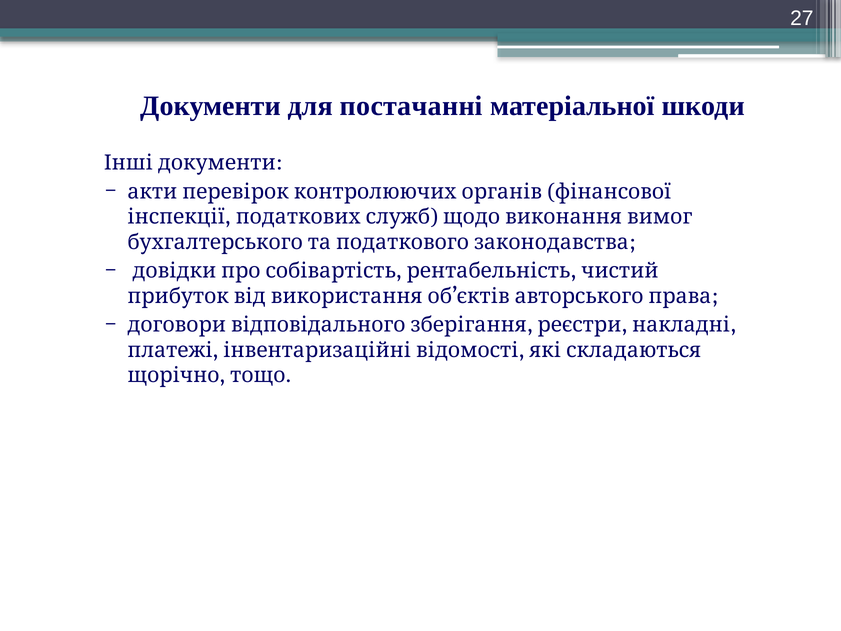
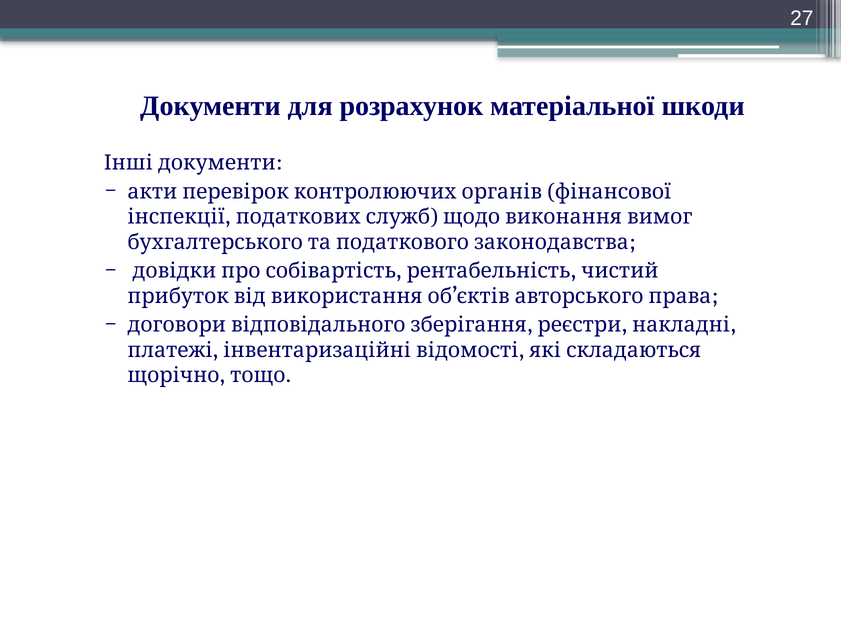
постачанні: постачанні -> розрахунок (412, 106)
